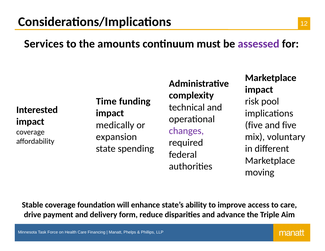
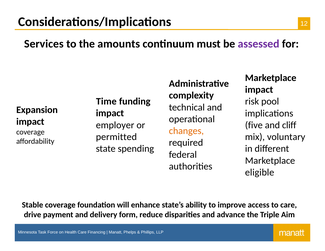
Interested: Interested -> Expansion (37, 110)
medically: medically -> employer (115, 125)
and five: five -> cliff (289, 125)
changes colour: purple -> orange (186, 131)
expansion: expansion -> permitted (116, 137)
moving: moving -> eligible (260, 172)
